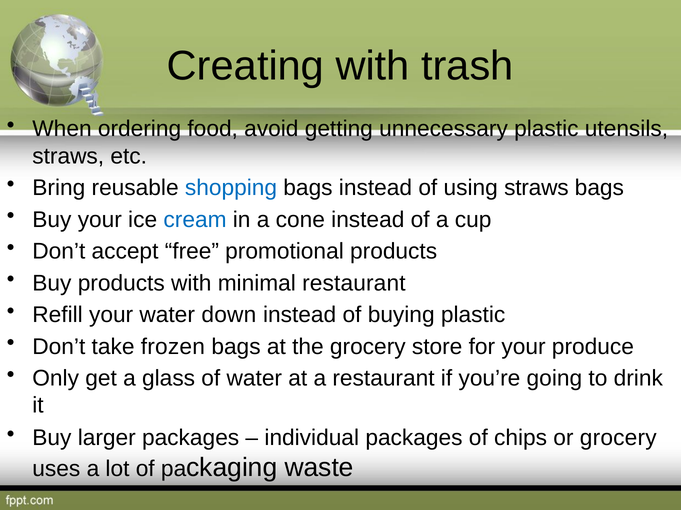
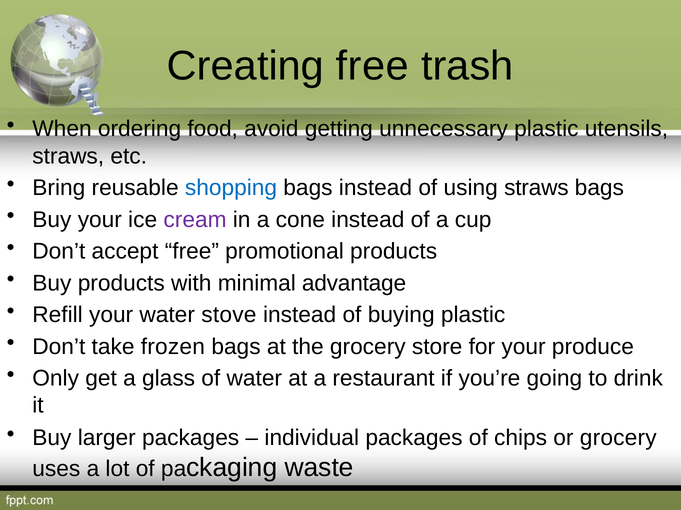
Creating with: with -> free (372, 66)
cream colour: blue -> purple (195, 220)
minimal restaurant: restaurant -> advantage (354, 284)
down: down -> stove (229, 315)
